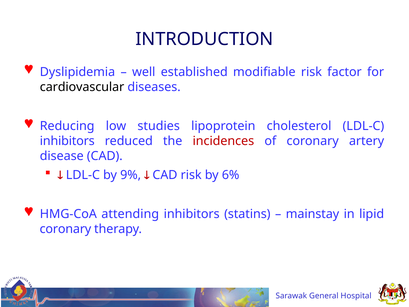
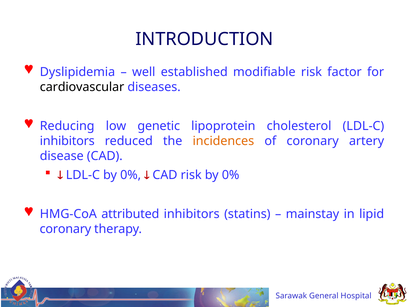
studies: studies -> genetic (159, 126)
incidences colour: red -> orange (223, 141)
LDL-C by 9%: 9% -> 0% (131, 175)
risk by 6%: 6% -> 0% (231, 175)
attending: attending -> attributed (130, 214)
